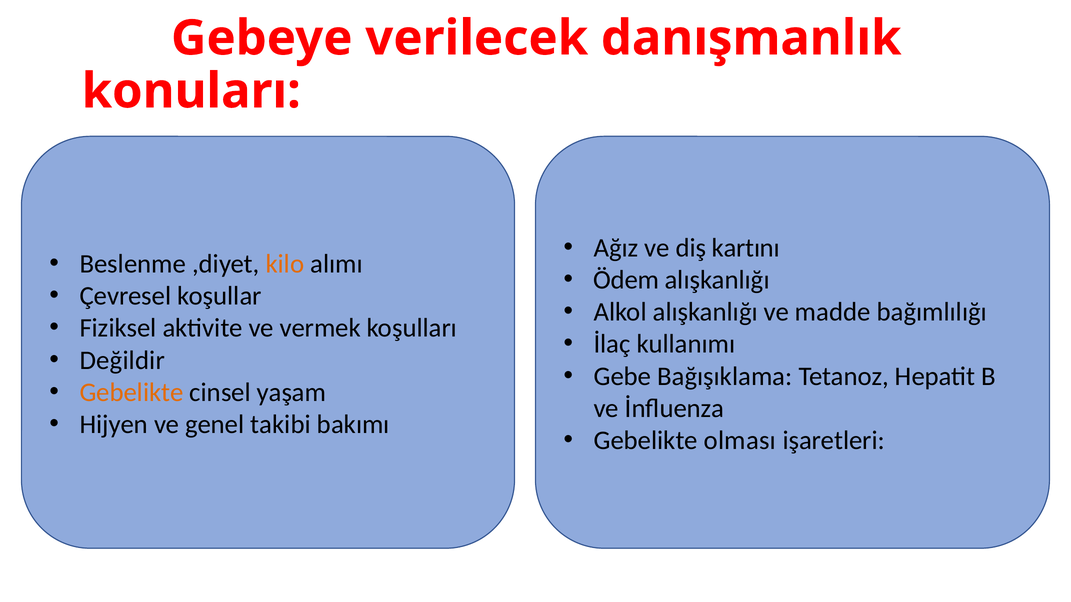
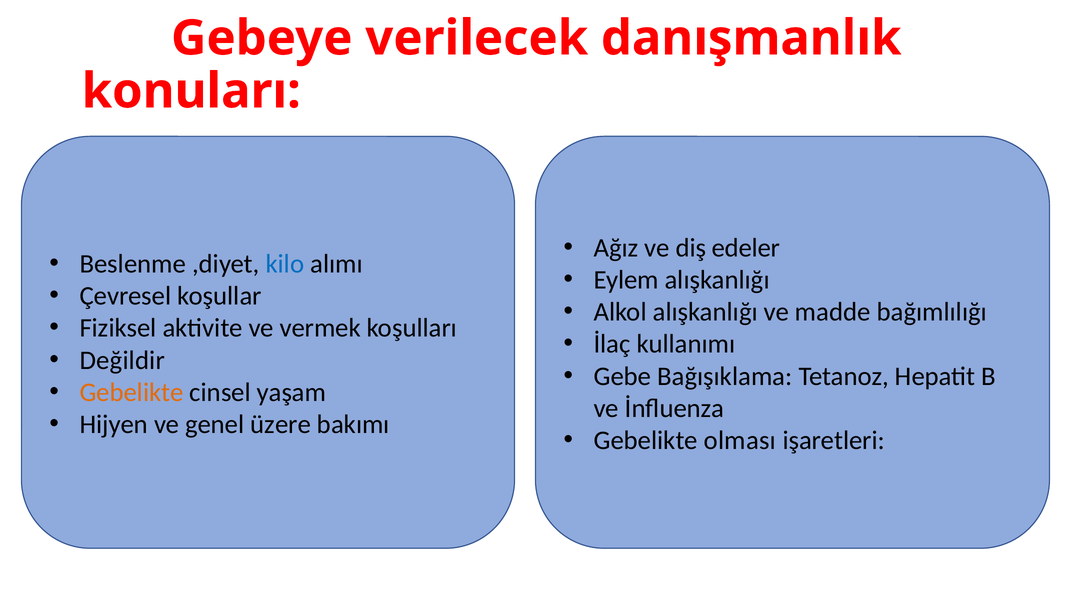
kartını: kartını -> edeler (746, 248)
kilo colour: orange -> blue (285, 264)
Ödem: Ödem -> Eylem (626, 280)
takibi: takibi -> üzere (281, 425)
